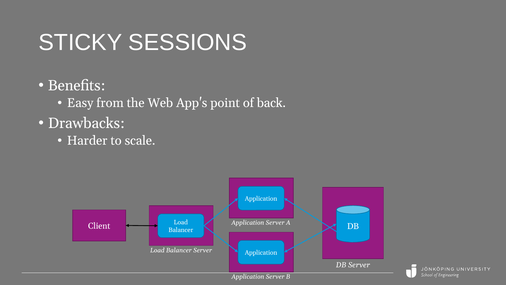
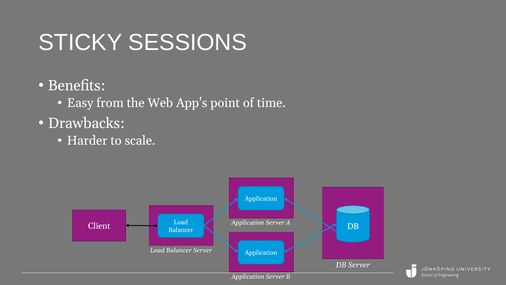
back: back -> time (271, 103)
